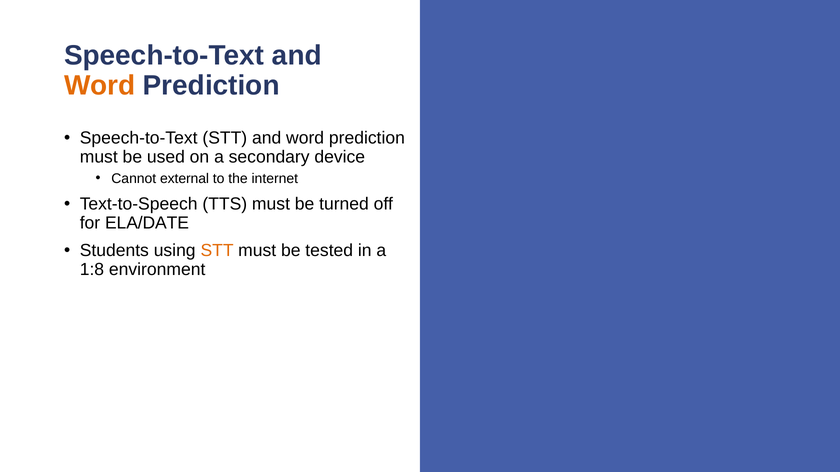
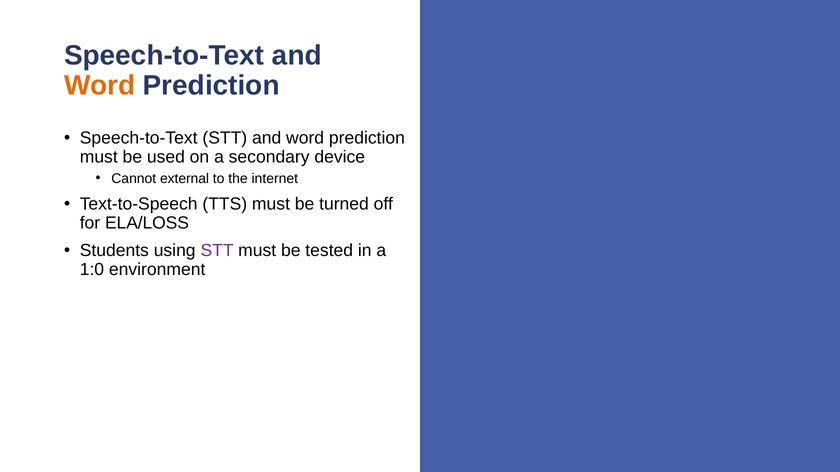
ELA/DATE: ELA/DATE -> ELA/LOSS (147, 223)
STT colour: orange -> purple (217, 251)
1:8: 1:8 -> 1:0 (92, 270)
